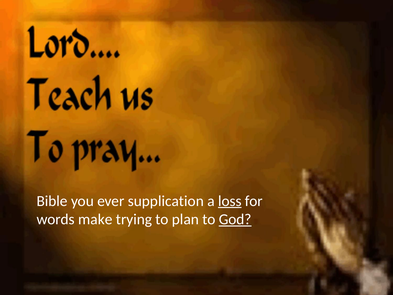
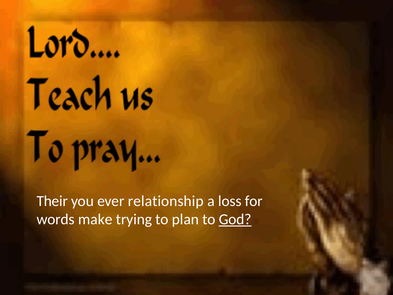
Bible: Bible -> Their (52, 201)
supplication: supplication -> relationship (166, 201)
loss underline: present -> none (230, 201)
